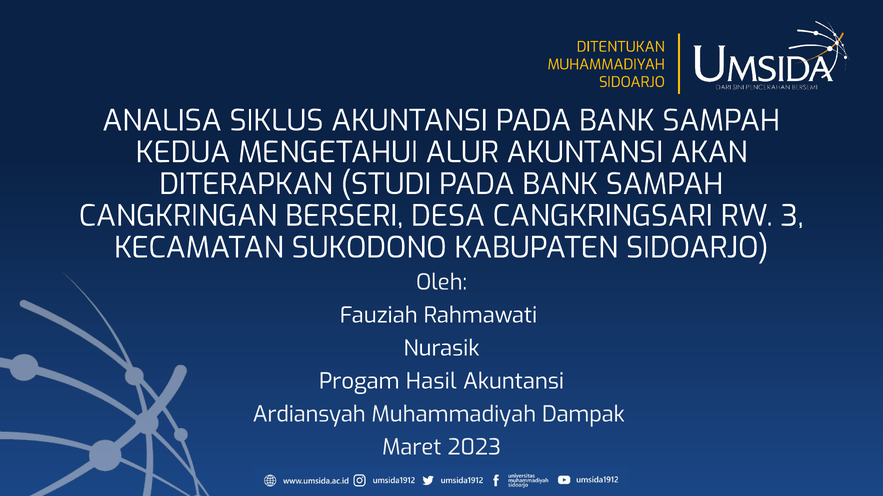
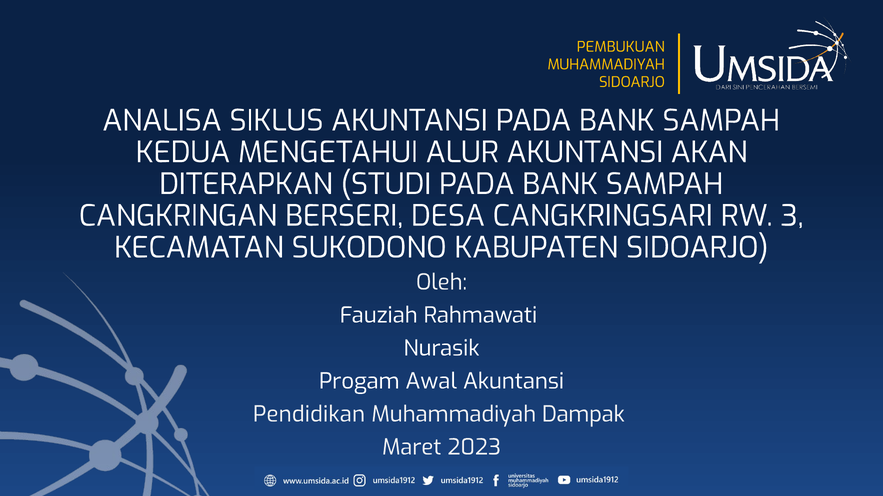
DITENTUKAN: DITENTUKAN -> PEMBUKUAN (621, 47)
Hasil: Hasil -> Awal (431, 382)
Ardiansyah: Ardiansyah -> Pendidikan (309, 415)
